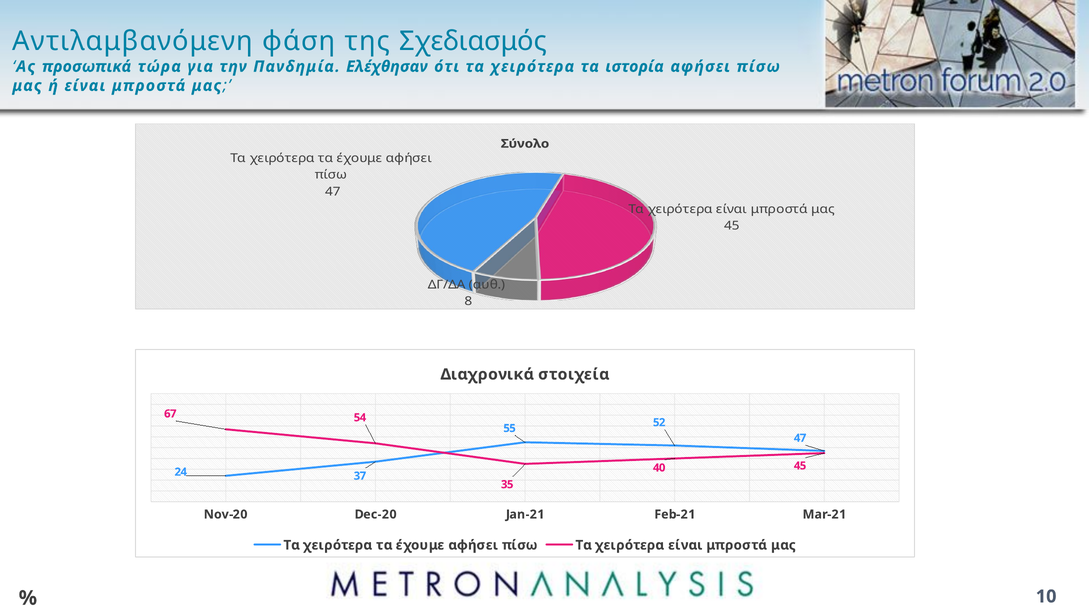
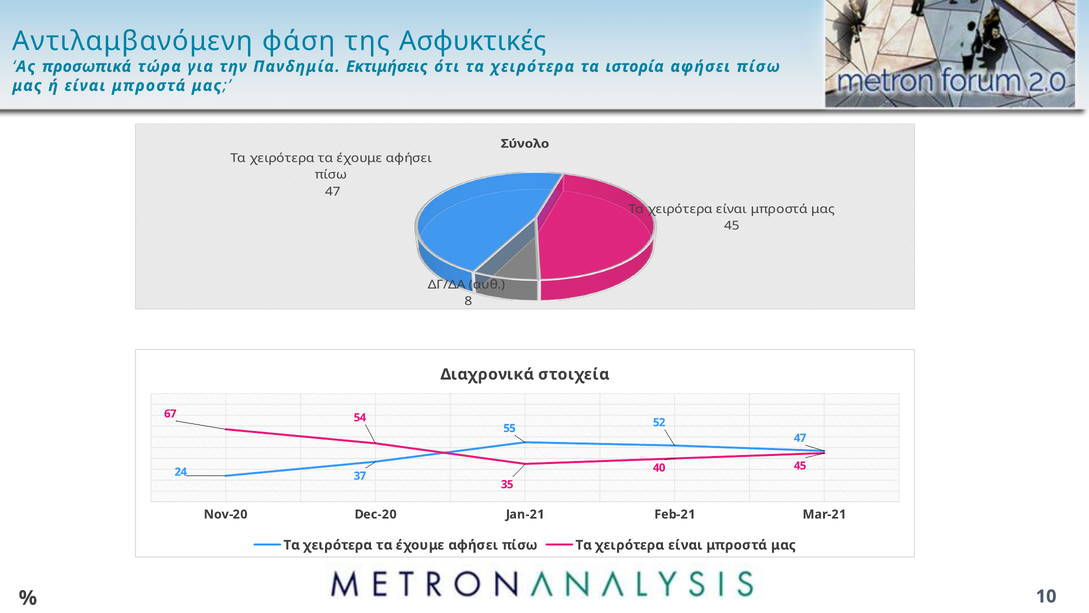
Σχεδιασμός: Σχεδιασμός -> Ασφυκτικές (473, 41)
Ελέχθησαν: Ελέχθησαν -> Εκτιμήσεις (387, 67)
